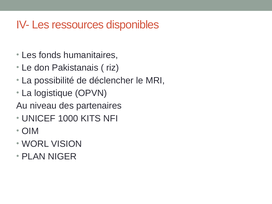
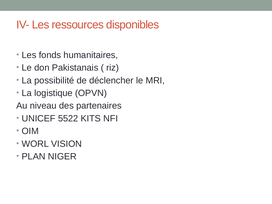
1000: 1000 -> 5522 (68, 118)
